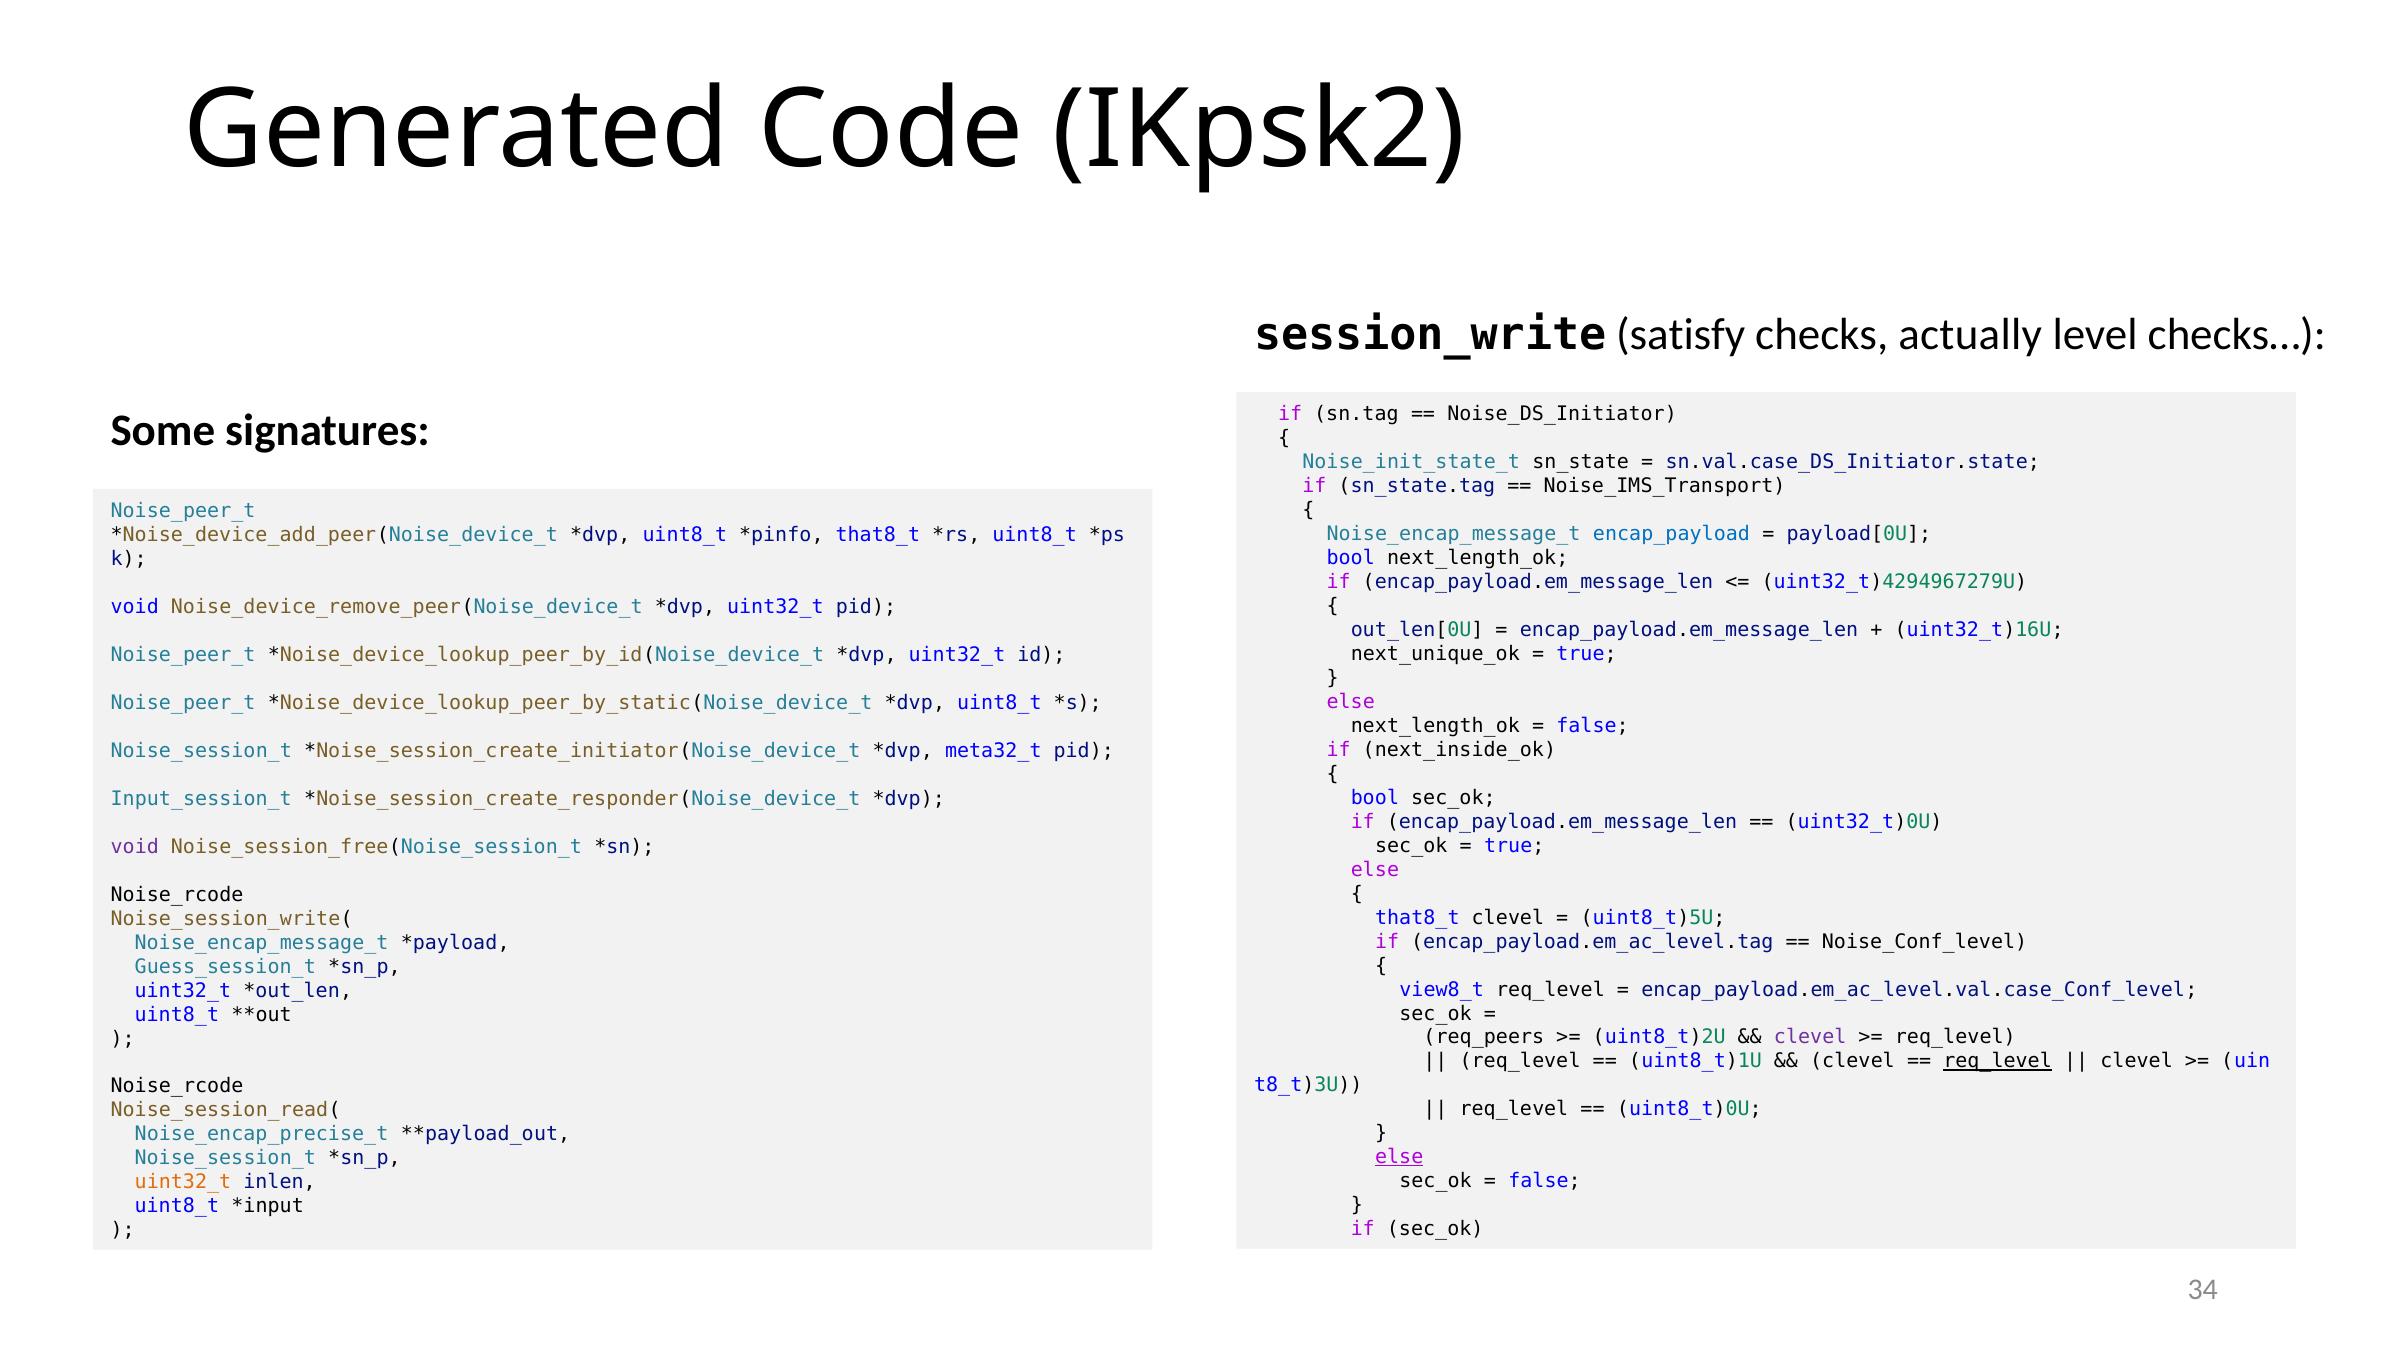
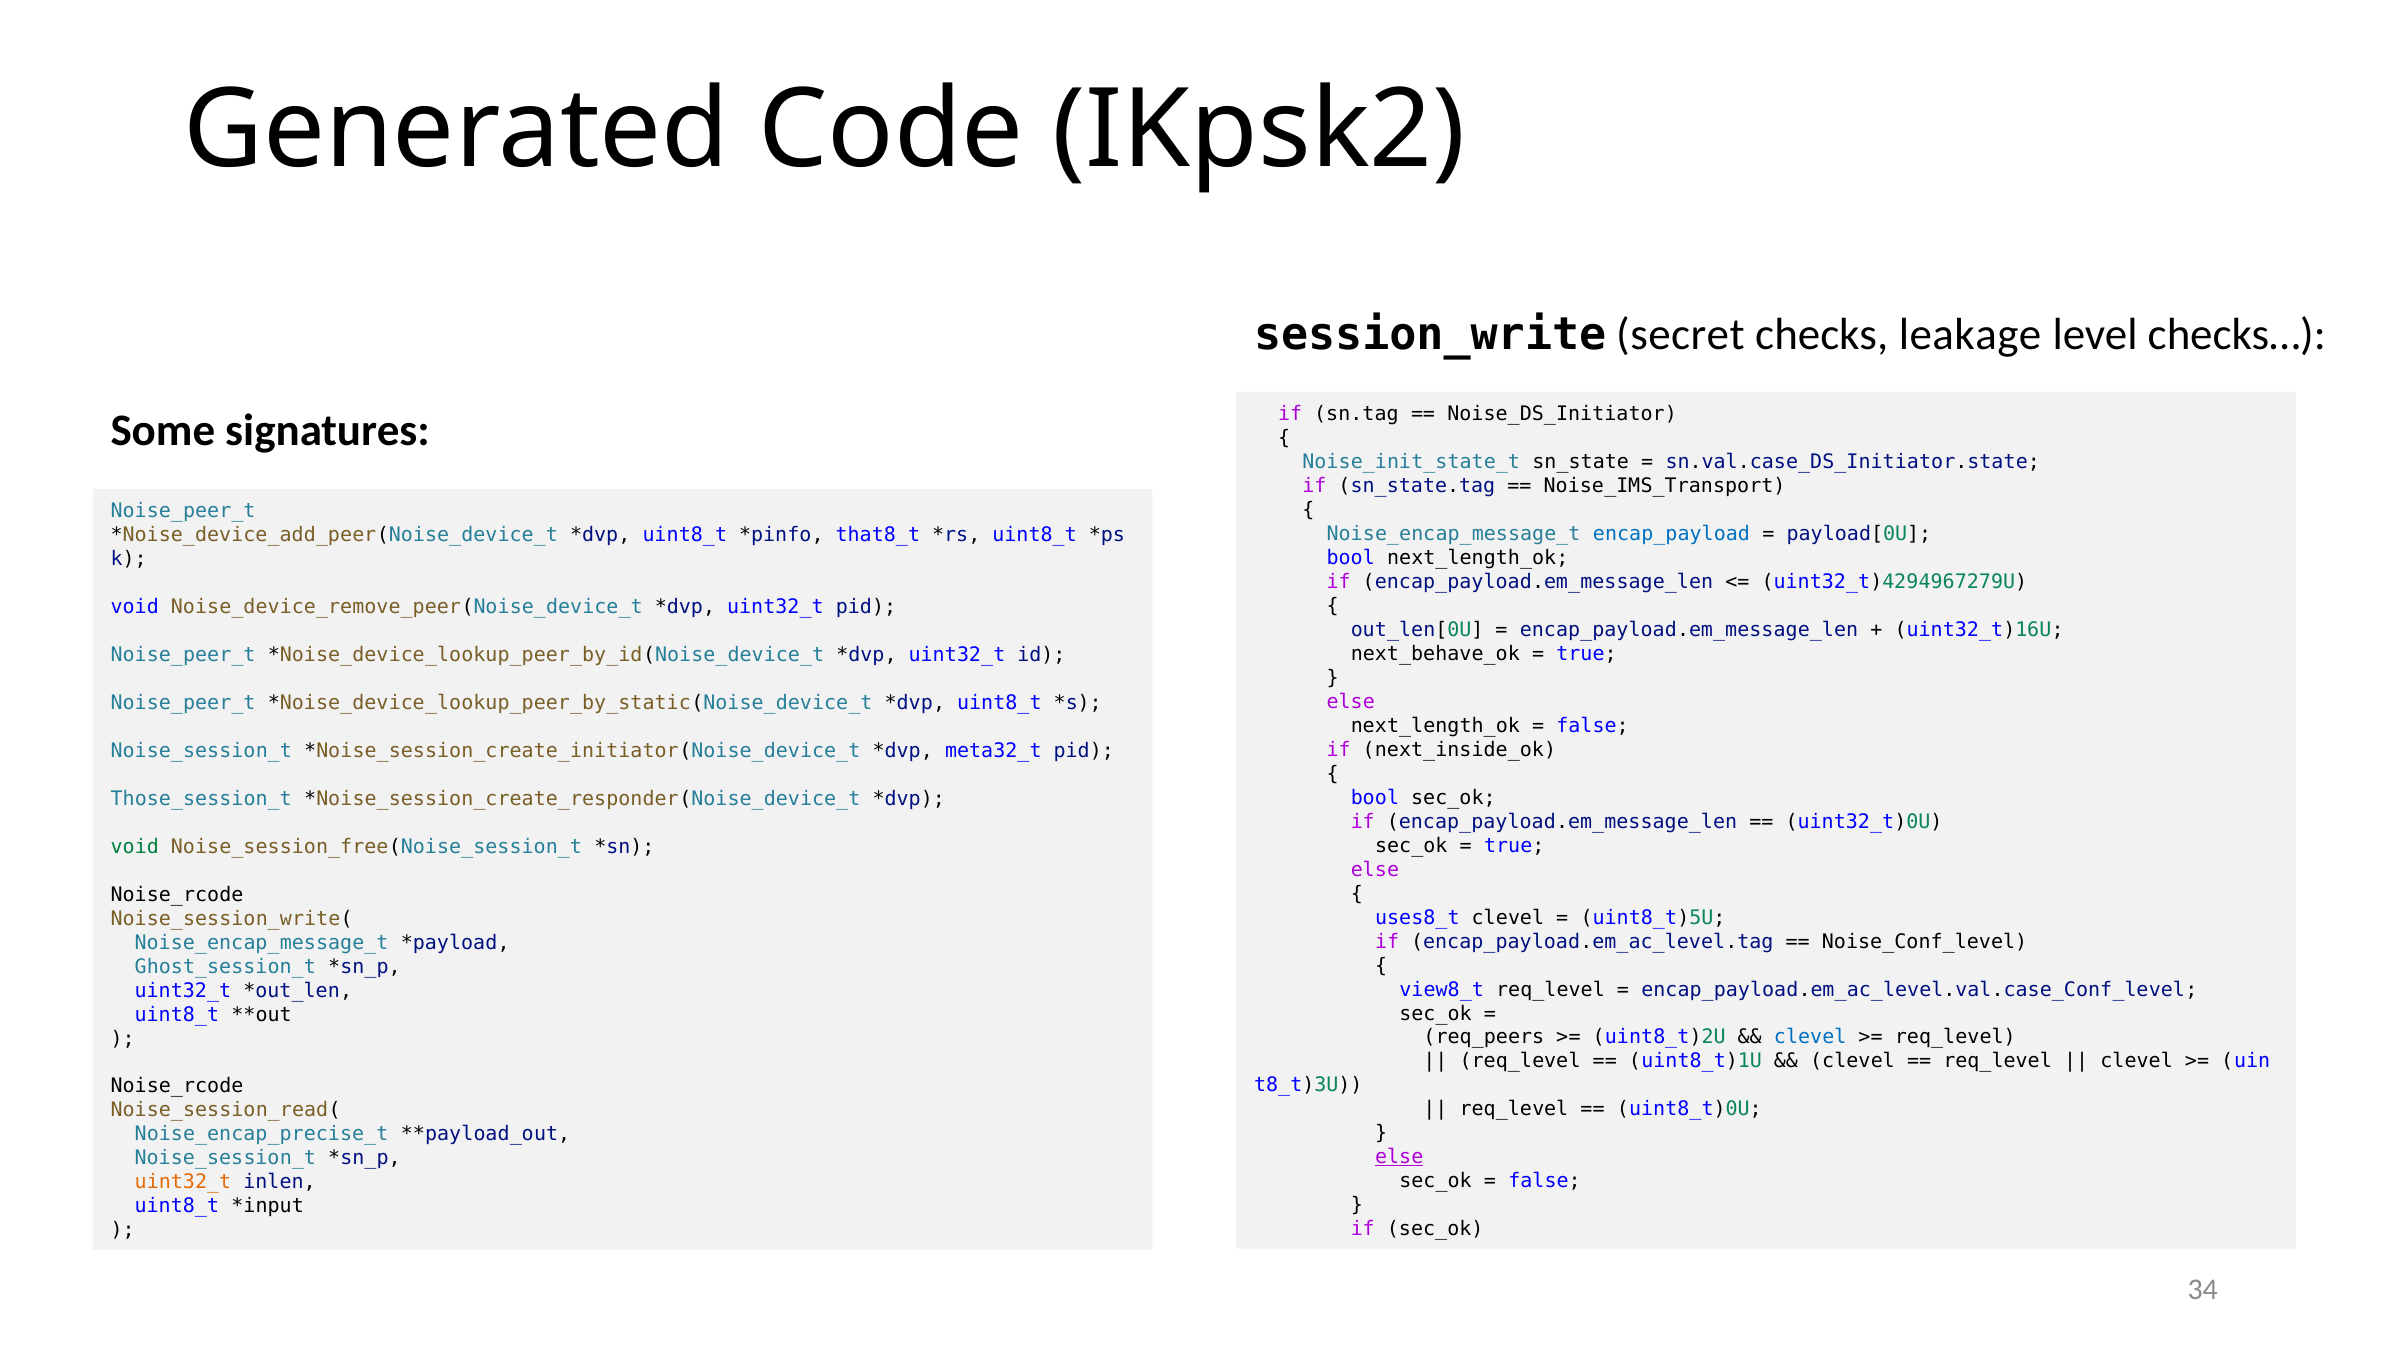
satisfy: satisfy -> secret (1680, 335)
actually: actually -> leakage (1970, 335)
next_unique_ok: next_unique_ok -> next_behave_ok (1435, 654)
Input_session_t: Input_session_t -> Those_session_t (201, 798)
void colour: purple -> green (135, 846)
that8_t: that8_t -> uses8_t (1417, 917)
Guess_session_t: Guess_session_t -> Ghost_session_t (225, 966)
clevel colour: purple -> blue (1810, 1037)
req_level underline: present -> none (1998, 1061)
